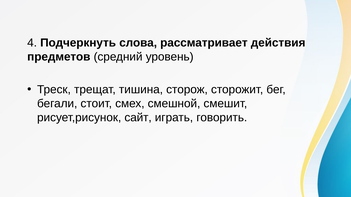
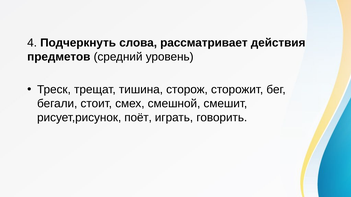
сайт: сайт -> поёт (138, 118)
